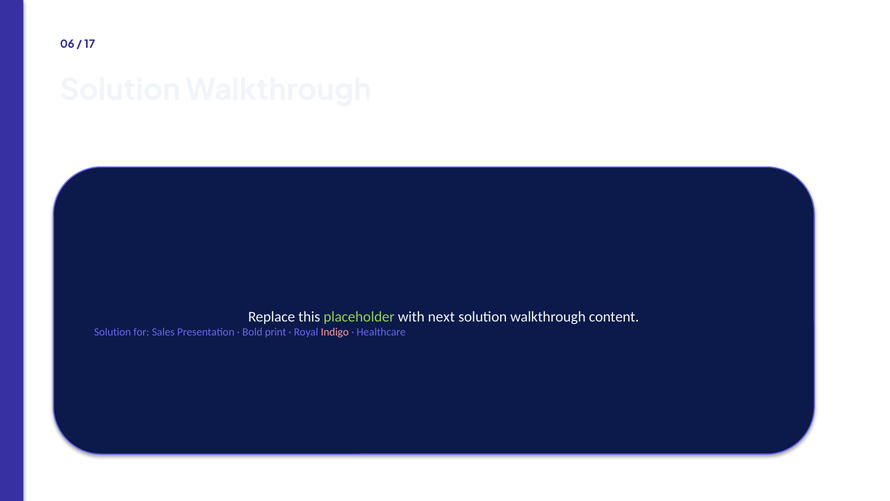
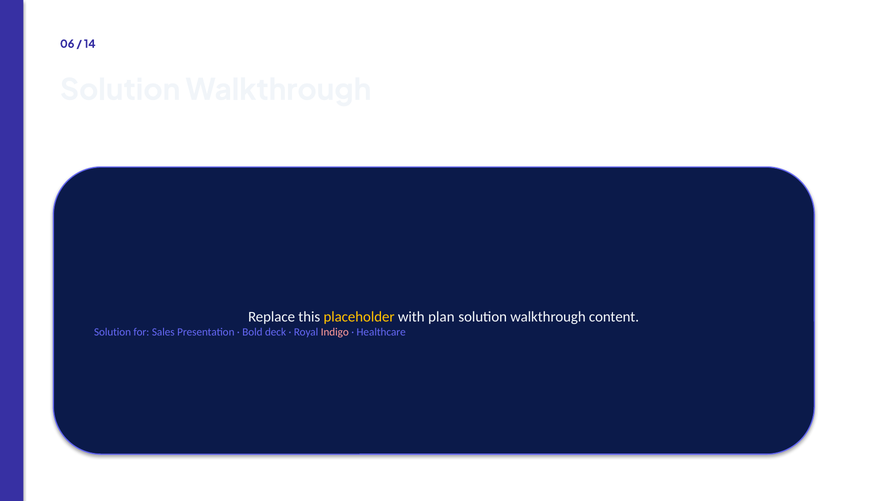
17: 17 -> 14 (90, 44)
placeholder colour: light green -> yellow (359, 316)
next: next -> plan (441, 316)
print: print -> deck (276, 332)
